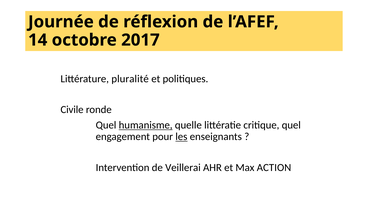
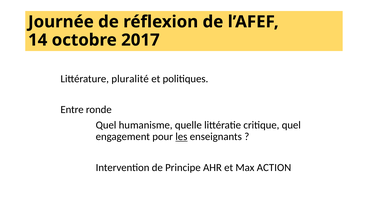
Civile: Civile -> Entre (72, 110)
humanisme underline: present -> none (146, 125)
Veillerai: Veillerai -> Principe (183, 167)
